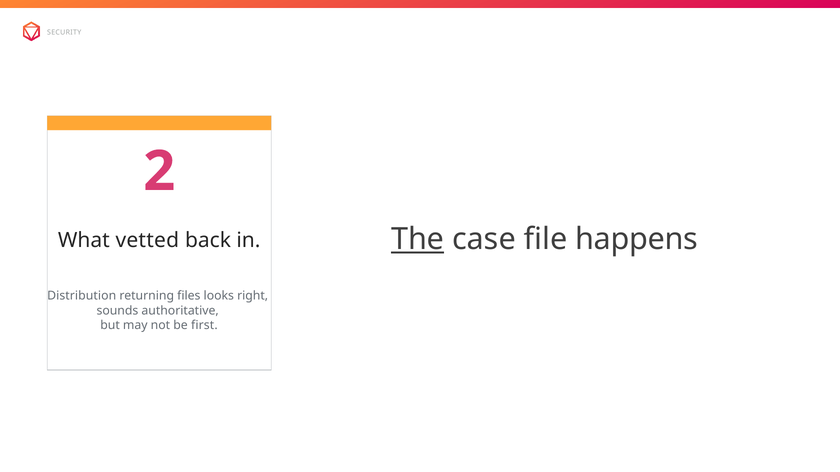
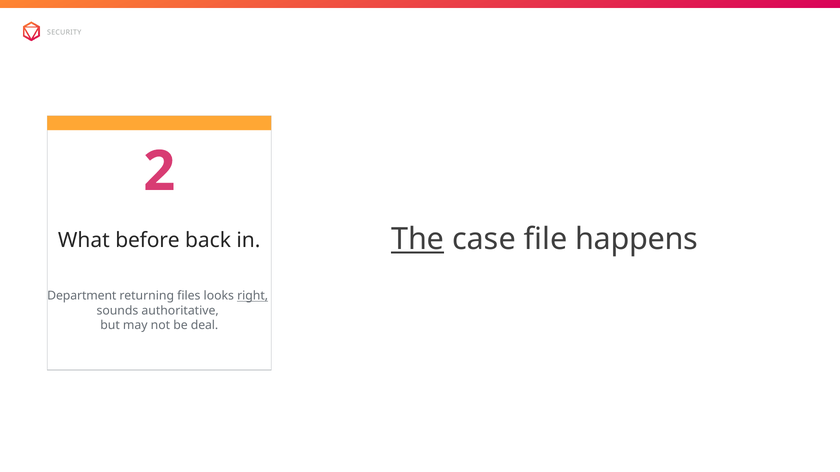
vetted: vetted -> before (147, 241)
Distribution: Distribution -> Department (82, 296)
right underline: none -> present (253, 296)
first: first -> deal (204, 326)
